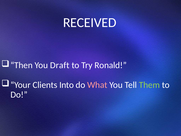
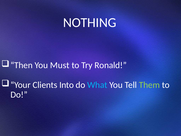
RECEIVED: RECEIVED -> NOTHING (90, 23)
Draft: Draft -> Must (60, 65)
What colour: pink -> light blue (97, 85)
